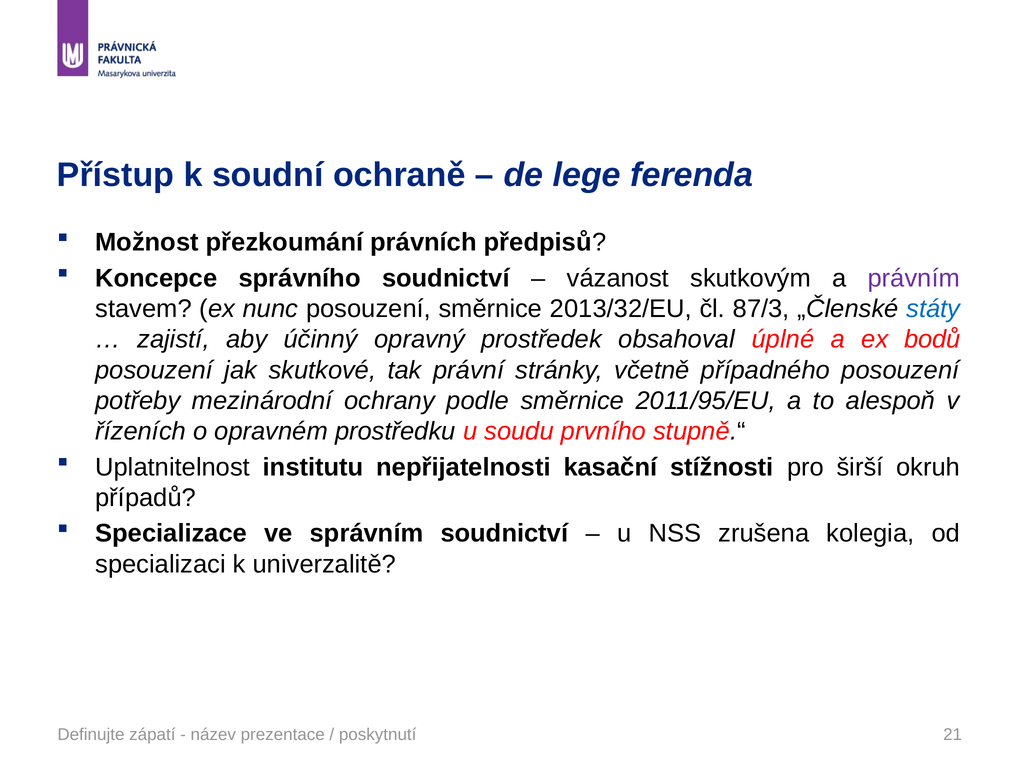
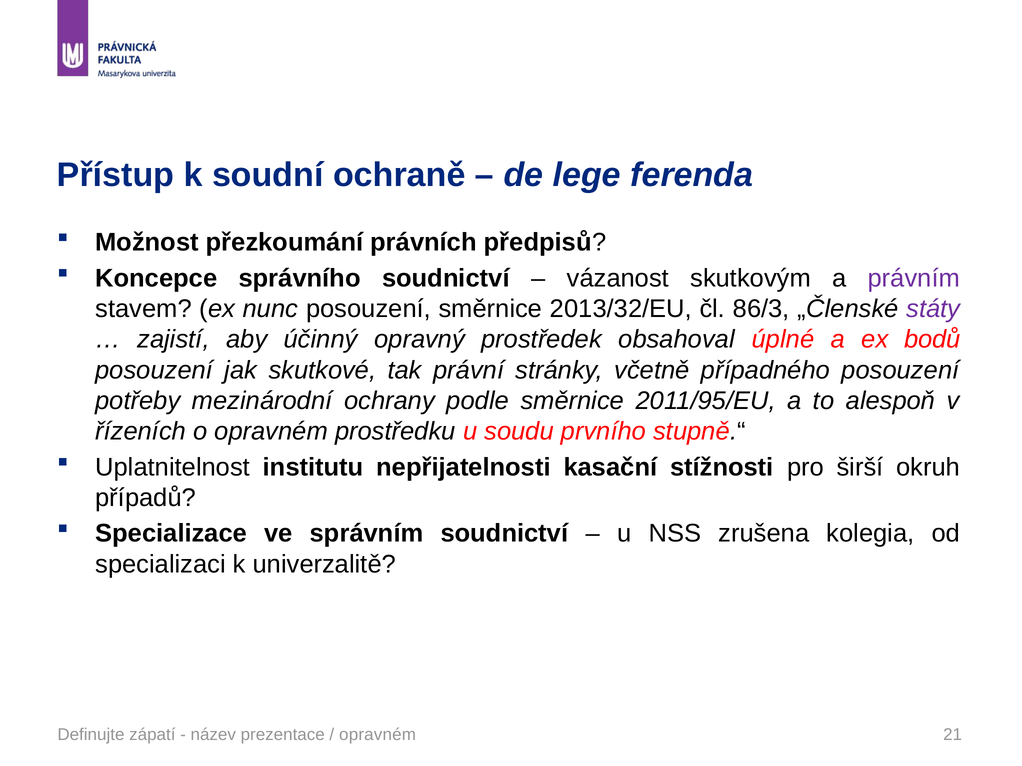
87/3: 87/3 -> 86/3 (761, 309)
státy colour: blue -> purple (933, 309)
poskytnutí: poskytnutí -> opravném (378, 735)
